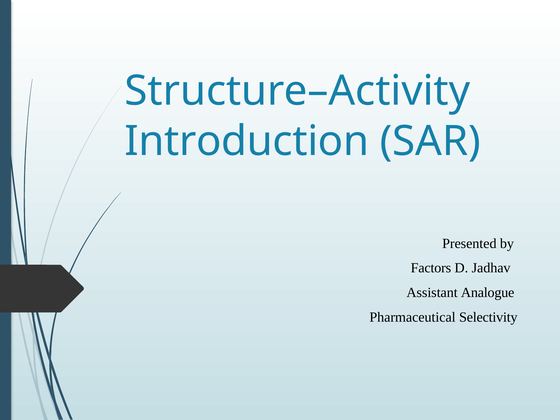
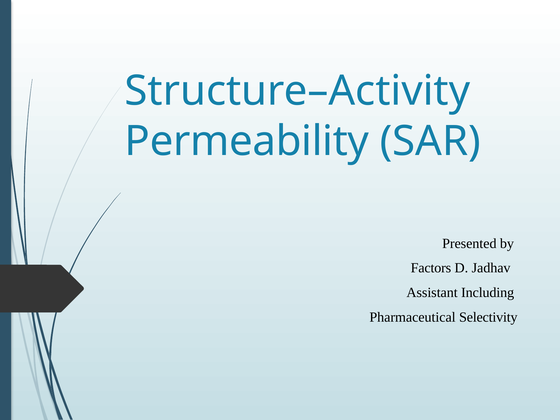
Introduction: Introduction -> Permeability (247, 141)
Analogue: Analogue -> Including (488, 293)
